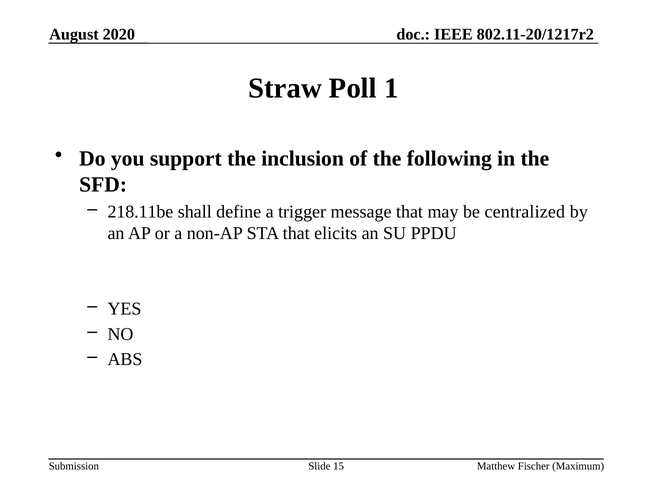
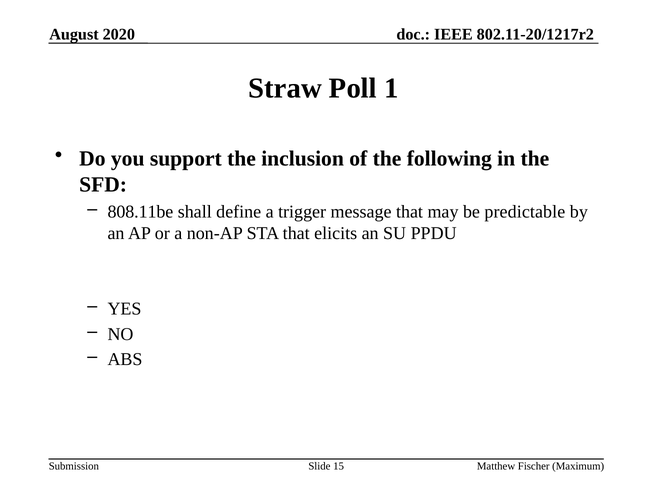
218.11be: 218.11be -> 808.11be (140, 211)
centralized: centralized -> predictable (525, 211)
